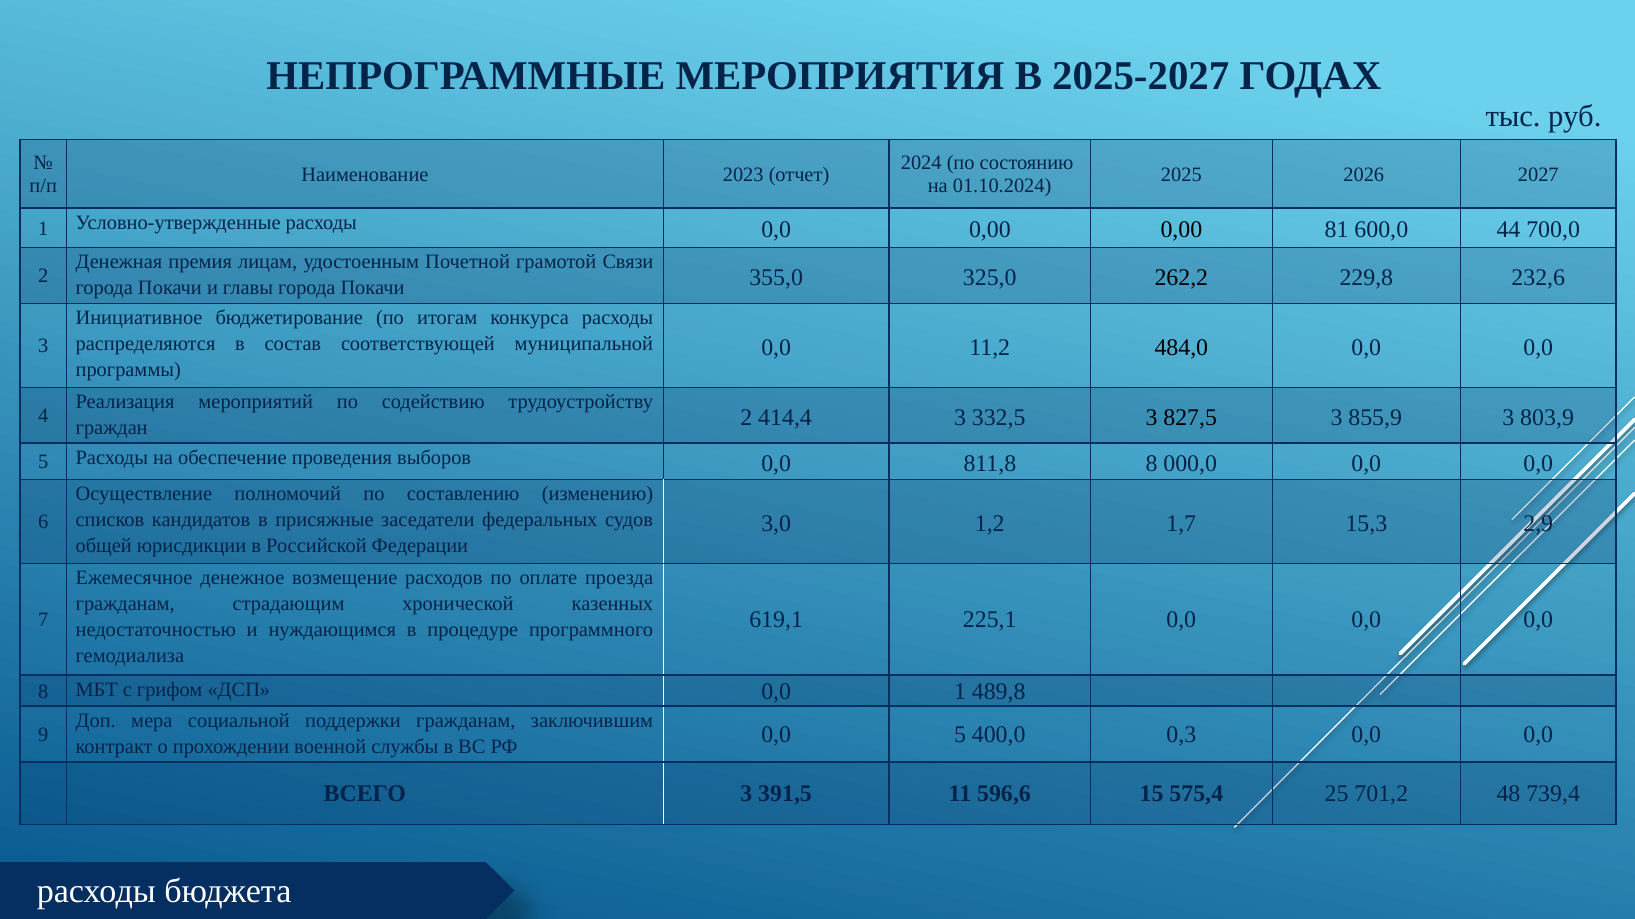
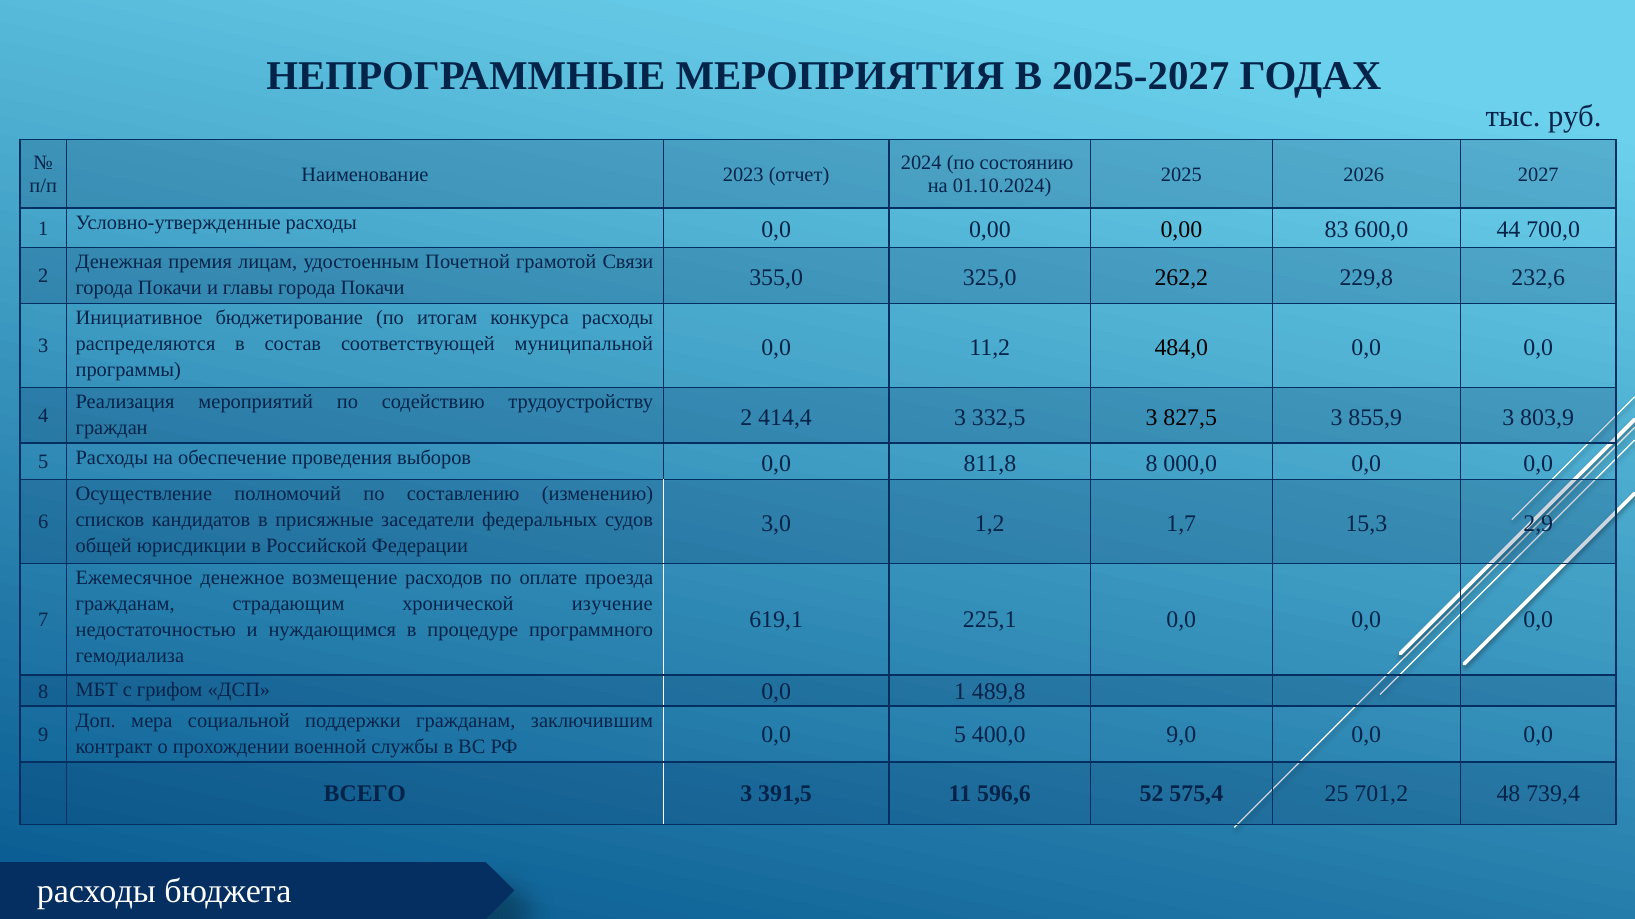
81: 81 -> 83 (1337, 230)
казенных: казенных -> изучение (612, 604)
0,3: 0,3 -> 9,0 (1181, 735)
15: 15 -> 52 (1152, 795)
